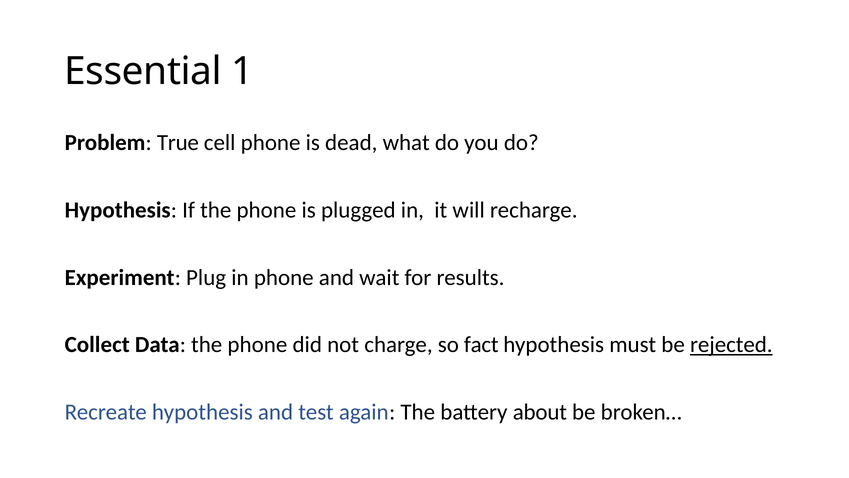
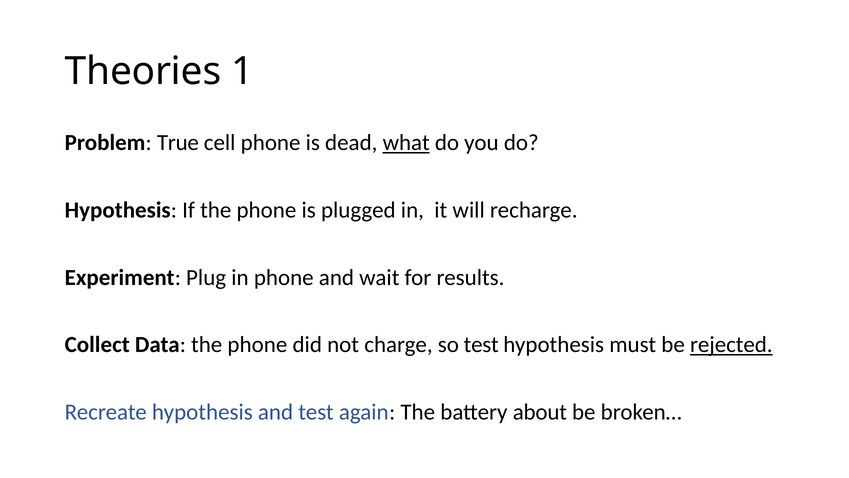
Essential: Essential -> Theories (143, 71)
what underline: none -> present (406, 143)
so fact: fact -> test (481, 345)
